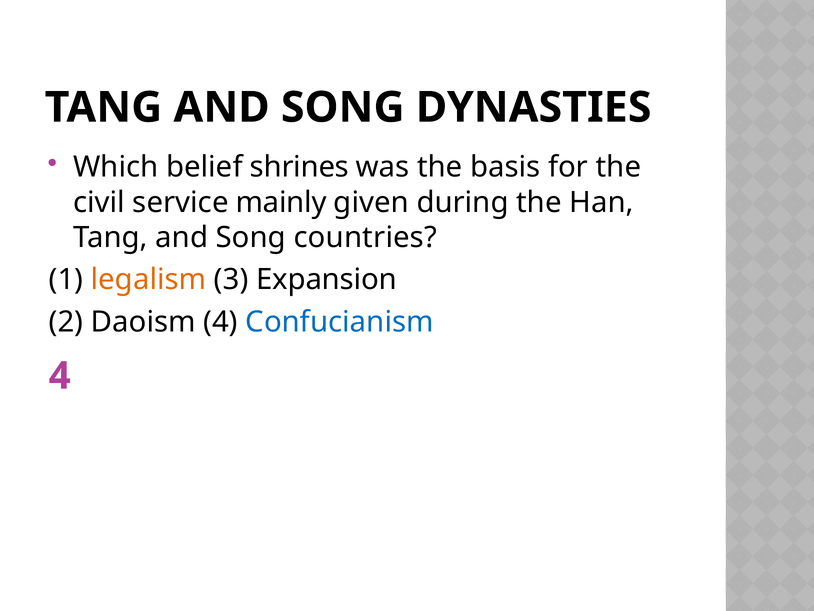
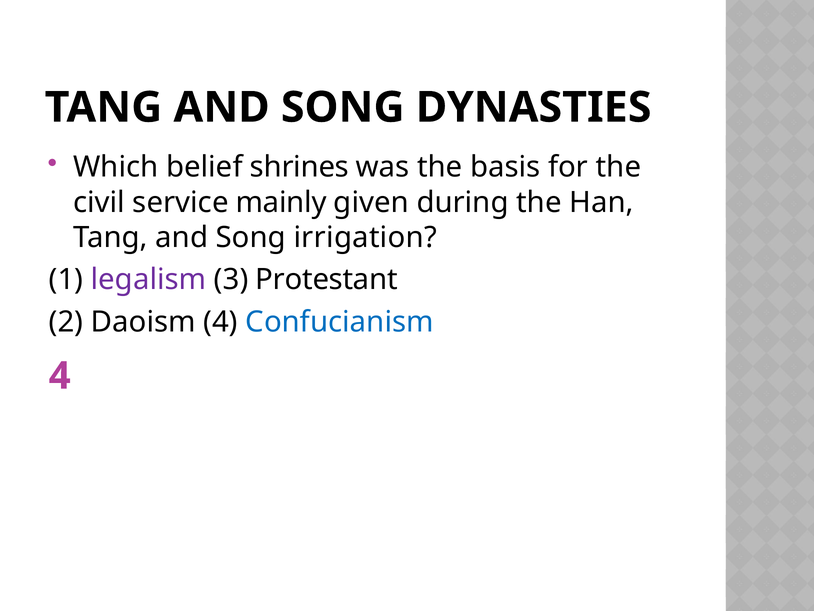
countries: countries -> irrigation (365, 237)
legalism colour: orange -> purple (149, 280)
Expansion: Expansion -> Protestant (327, 280)
